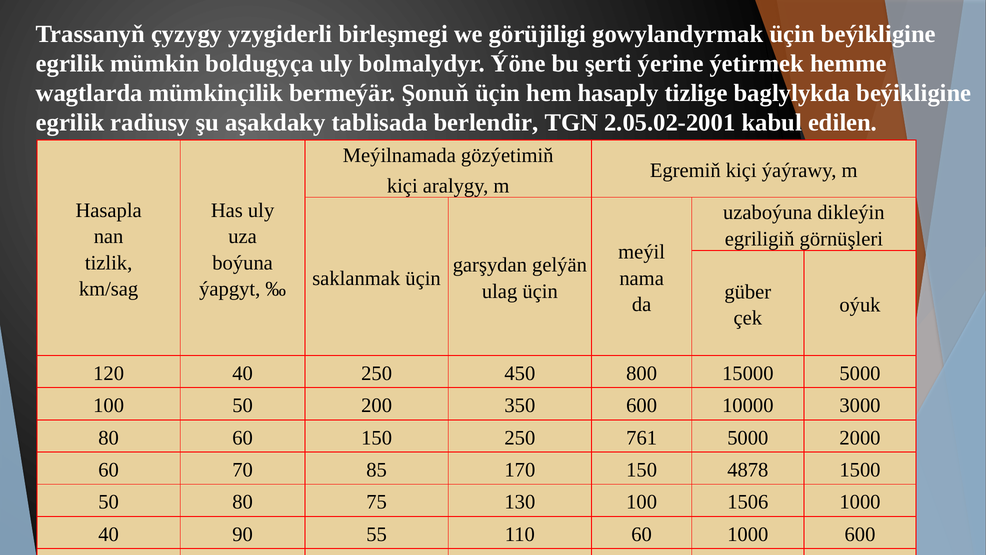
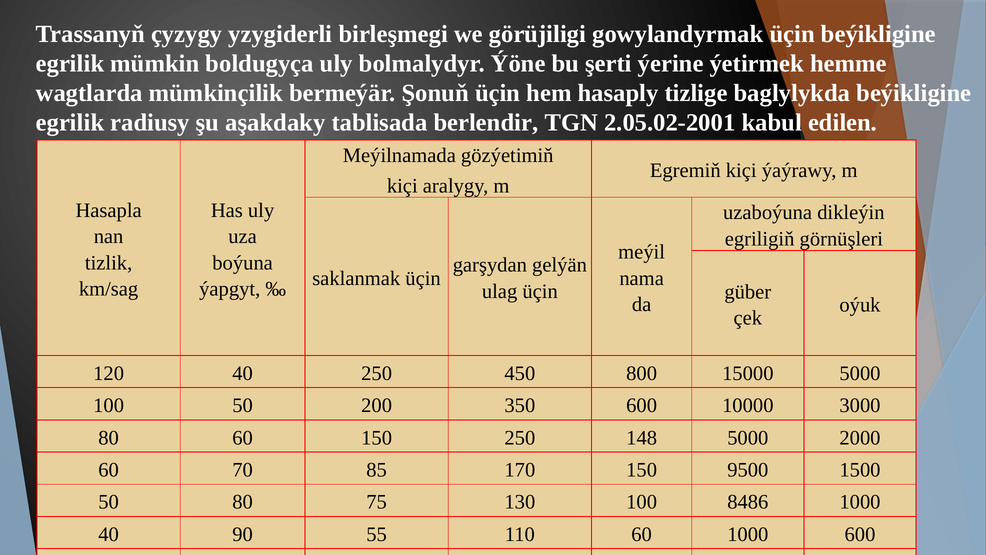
761: 761 -> 148 (642, 438)
4878: 4878 -> 9500 (748, 470)
1506: 1506 -> 8486 (748, 502)
